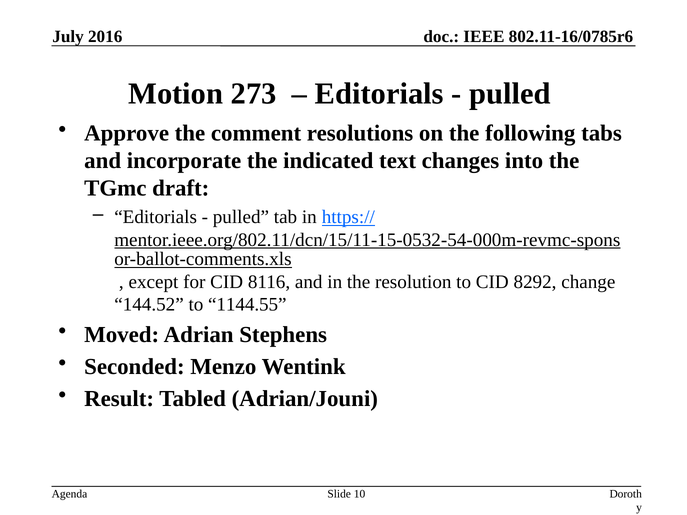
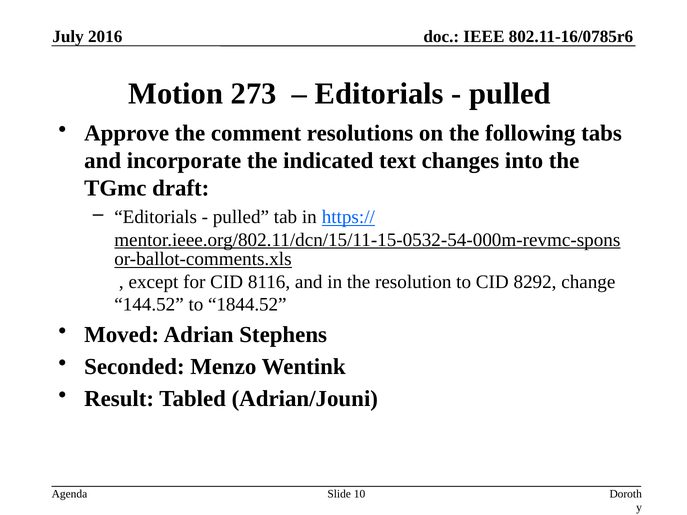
1144.55: 1144.55 -> 1844.52 (247, 305)
